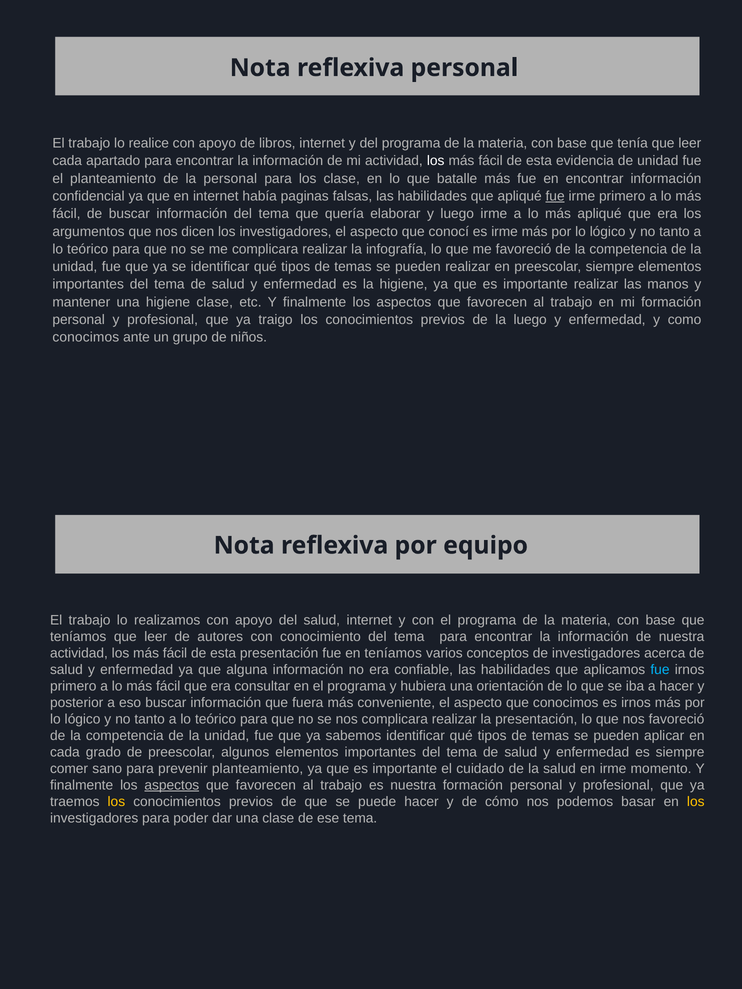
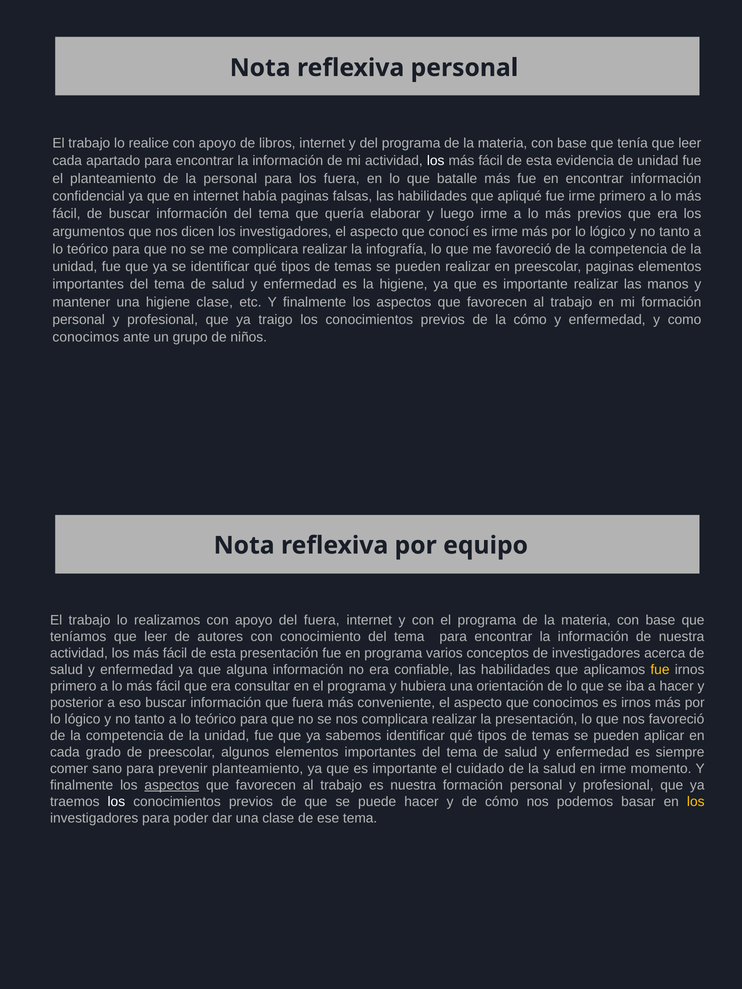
los clase: clase -> fuera (342, 179)
fue underline: present -> none (555, 196)
más apliqué: apliqué -> previos (600, 214)
preescolar siempre: siempre -> paginas (610, 267)
la luego: luego -> cómo (530, 320)
del salud: salud -> fuera (322, 620)
en teníamos: teníamos -> programa (393, 653)
fue colour: light blue -> yellow (660, 670)
los colour: yellow -> white (116, 802)
